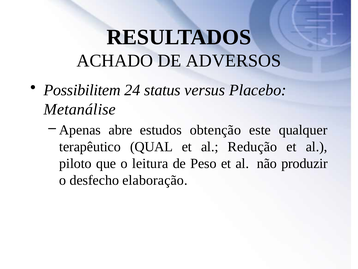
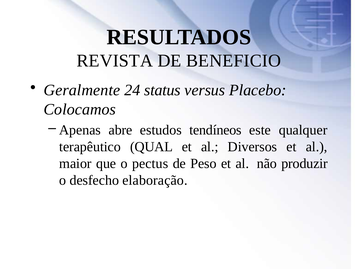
ACHADO: ACHADO -> REVISTA (115, 61)
ADVERSOS: ADVERSOS -> BENEFICIO (234, 61)
Possibilitem: Possibilitem -> Geralmente (82, 90)
Metanálise: Metanálise -> Colocamos (80, 109)
obtenção: obtenção -> tendíneos (216, 130)
Redução: Redução -> Diversos (252, 146)
piloto: piloto -> maior (75, 163)
leitura: leitura -> pectus (150, 163)
